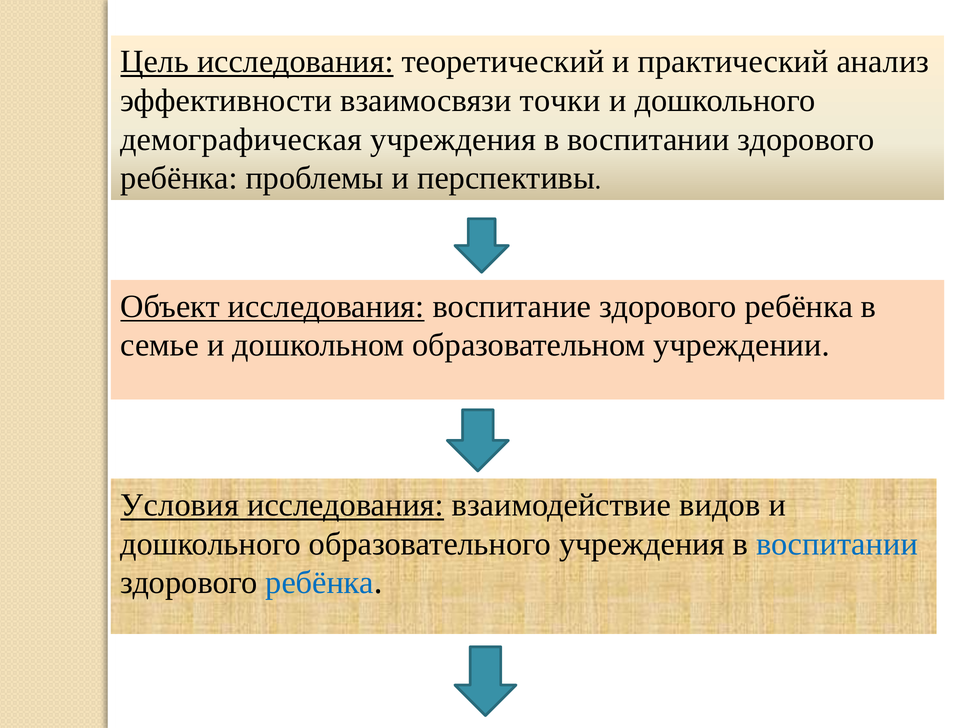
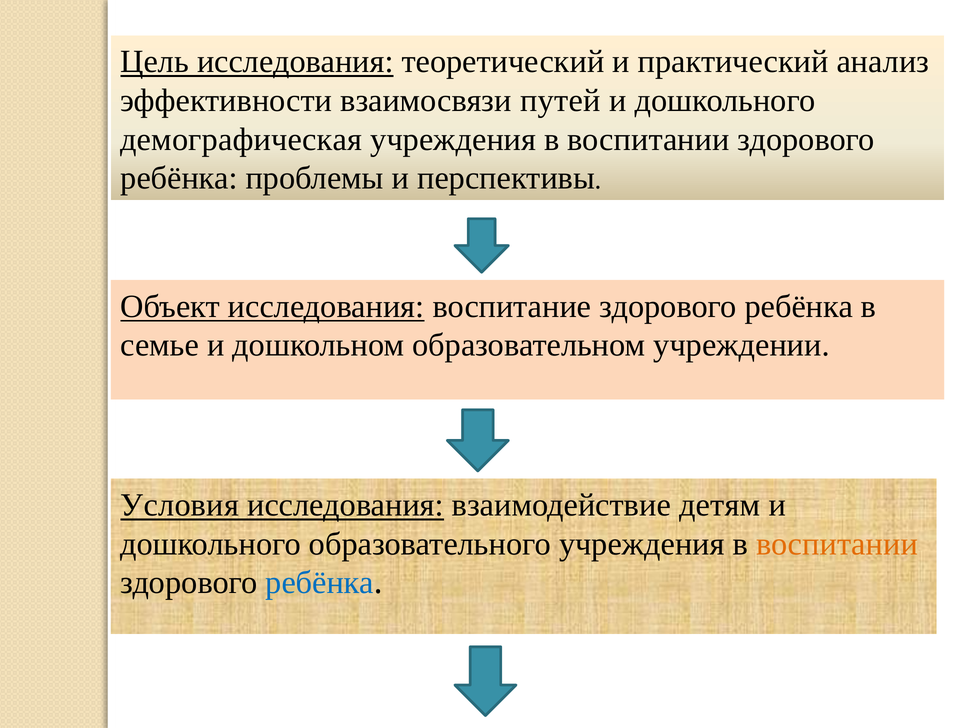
точки: точки -> путей (560, 101)
видов: видов -> детям (720, 505)
воспитании colour: blue -> orange (837, 544)
